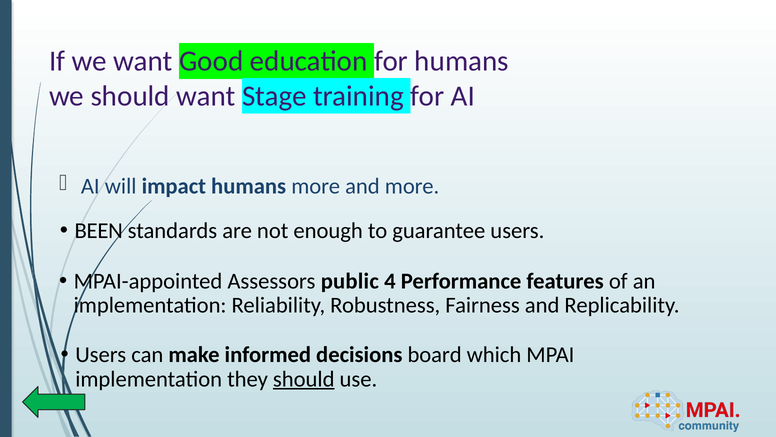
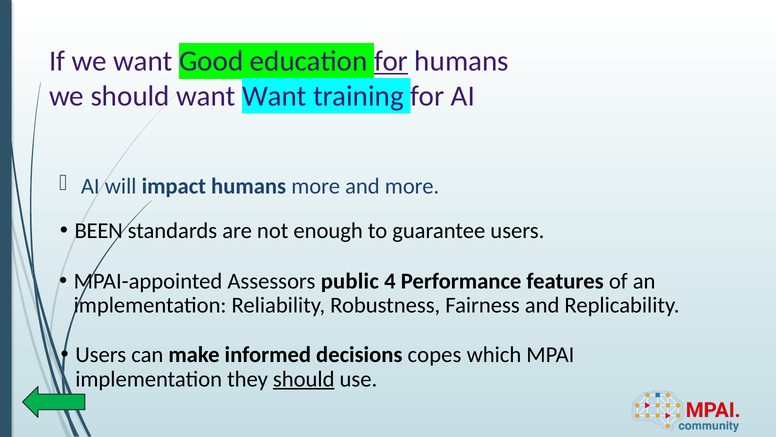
for underline: none -> present (391, 61)
want Stage: Stage -> Want (274, 96)
board: board -> copes (435, 354)
